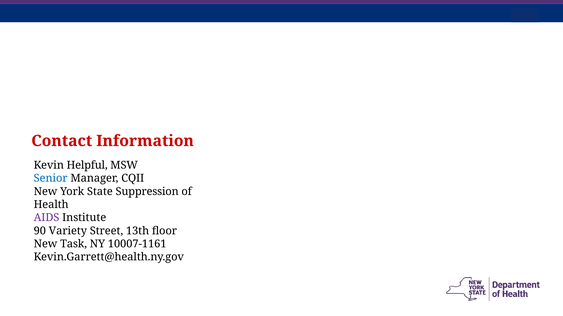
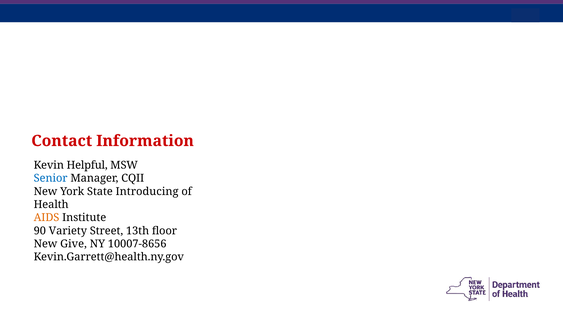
Suppression: Suppression -> Introducing (147, 192)
AIDS colour: purple -> orange (47, 218)
Task: Task -> Give (74, 244)
10007-1161: 10007-1161 -> 10007-8656 (137, 244)
